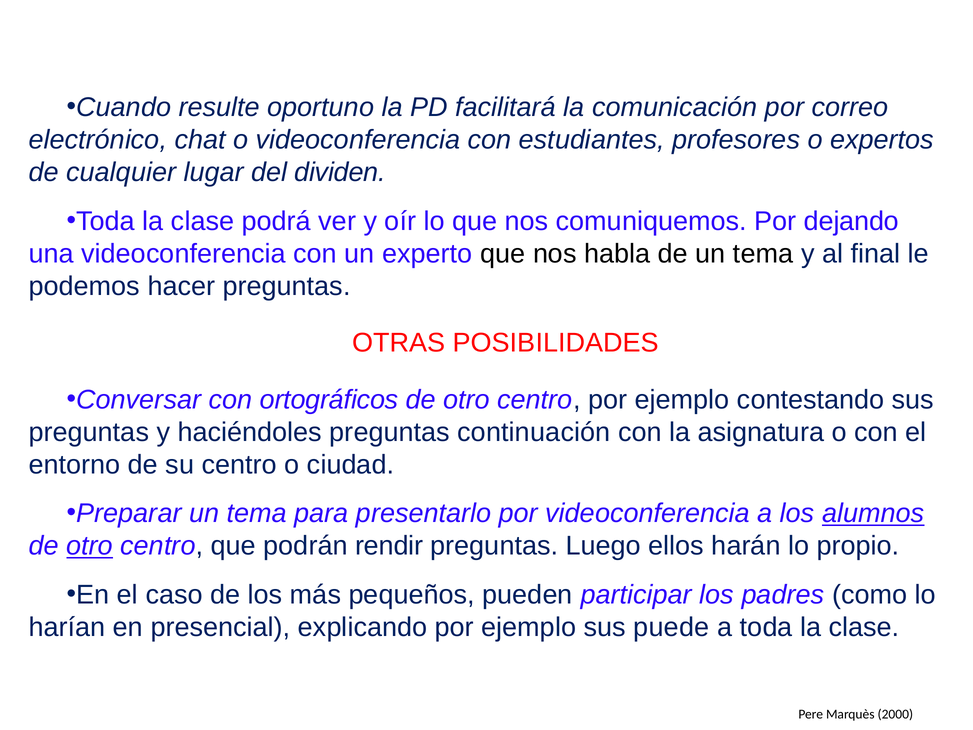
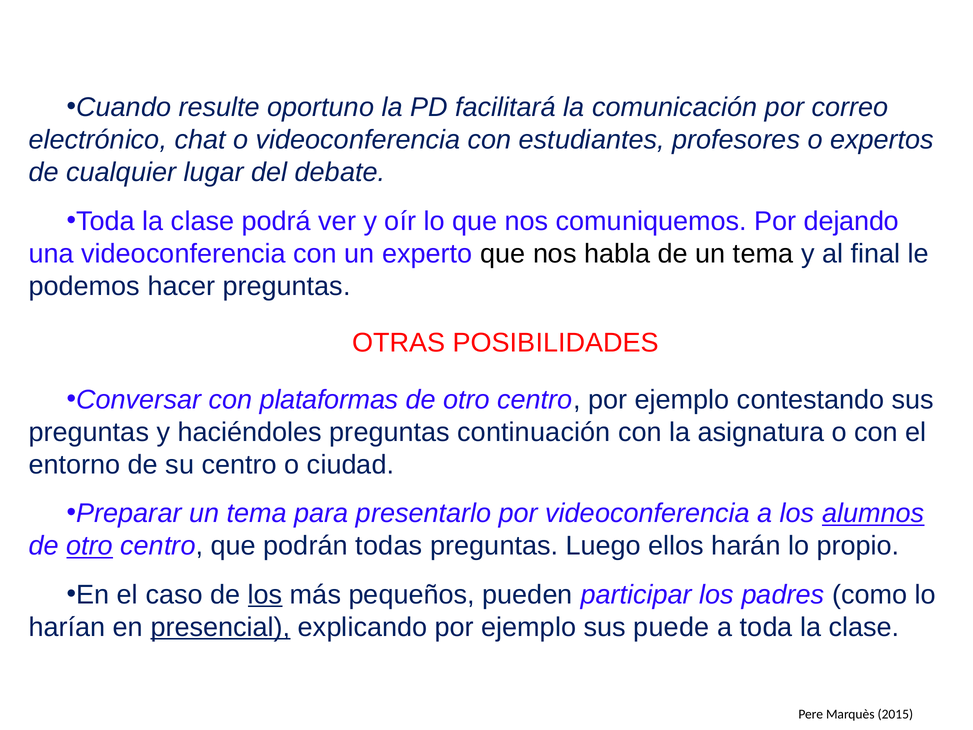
dividen: dividen -> debate (340, 172)
ortográficos: ortográficos -> plataformas (329, 400)
rendir: rendir -> todas (389, 546)
los underline: none -> present (265, 595)
presencial underline: none -> present (220, 627)
2000: 2000 -> 2015 (895, 714)
